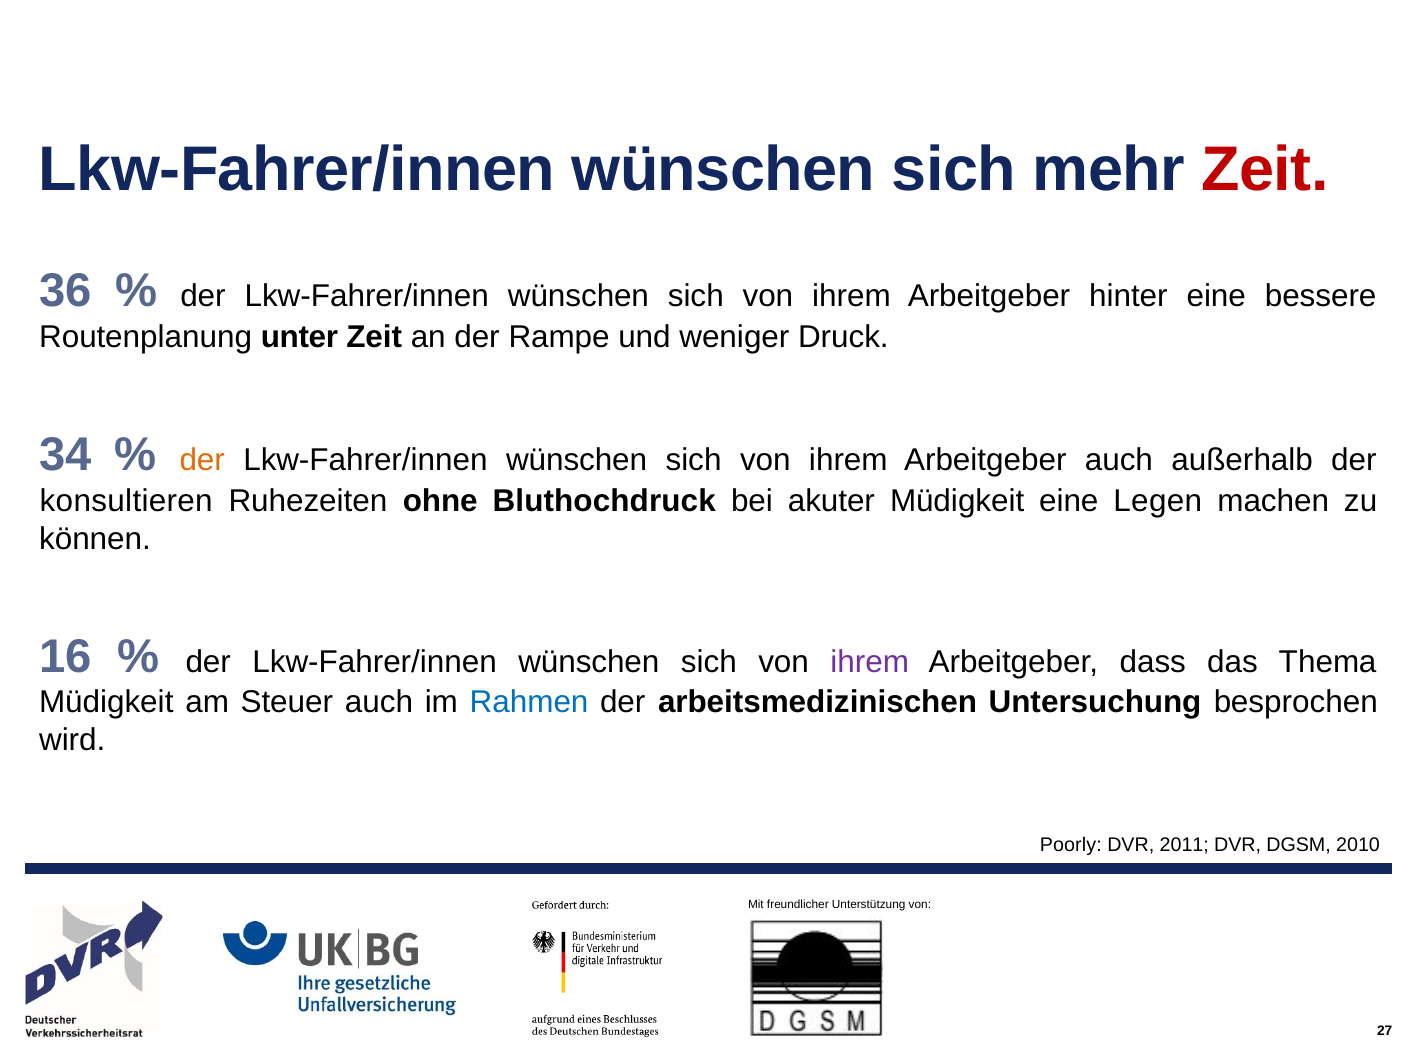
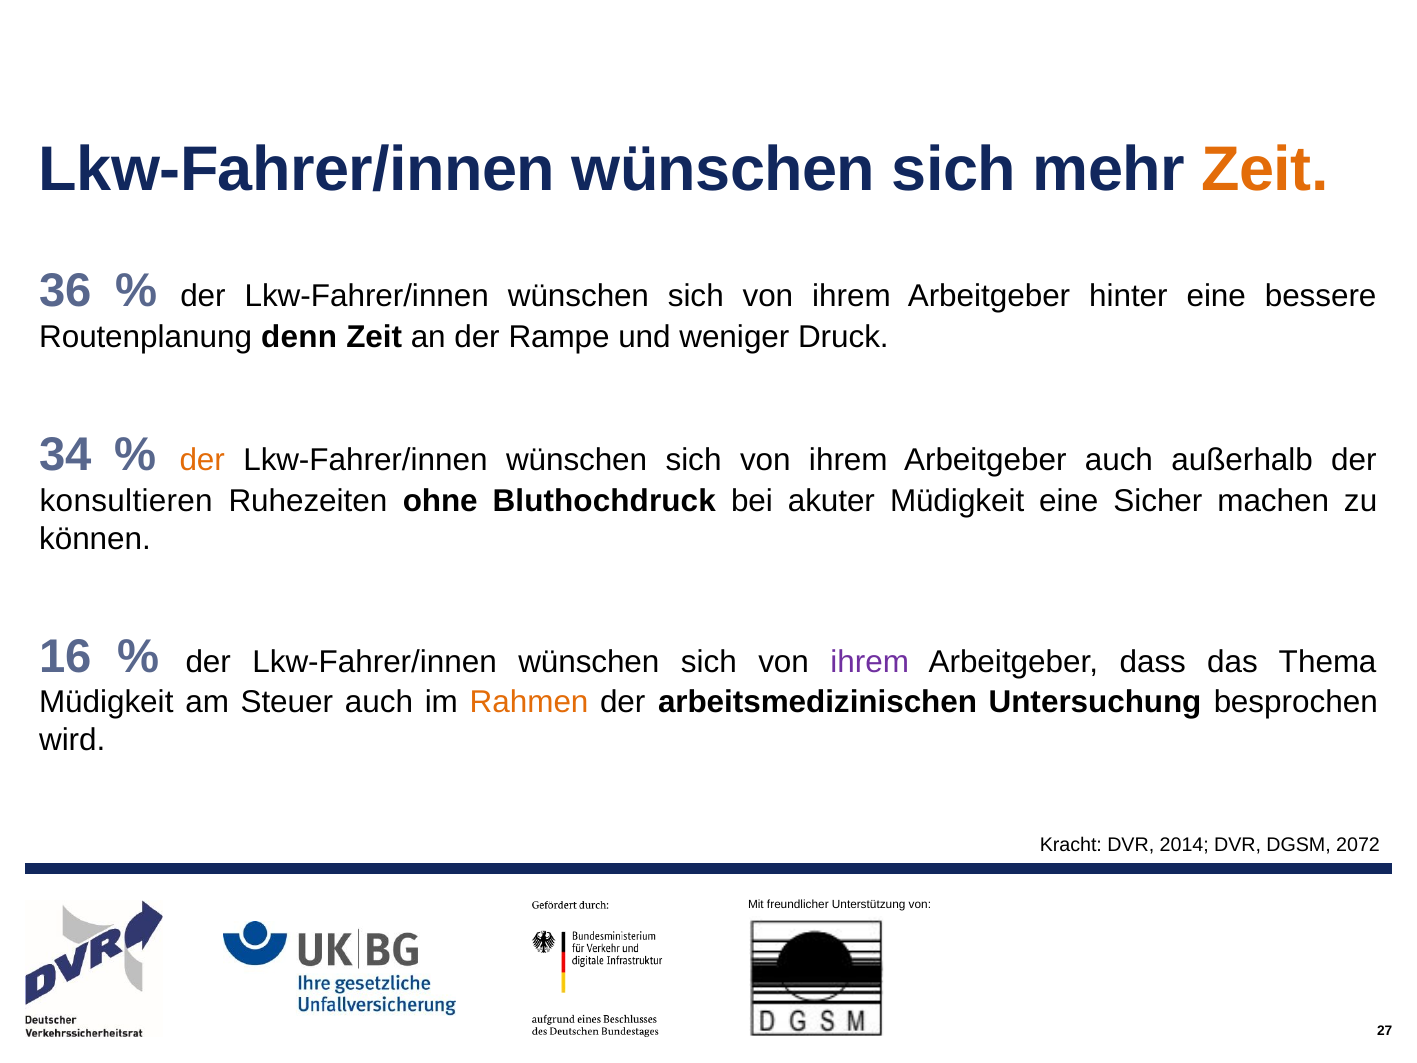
Zeit colour: red -> orange (1265, 170)
unter: unter -> denn (299, 337)
Legen: Legen -> Sicher (1158, 501)
Rahmen colour: blue -> orange (529, 702)
Poorly: Poorly -> Kracht (1071, 844)
2011: 2011 -> 2014 (1184, 844)
2010: 2010 -> 2072 (1358, 844)
